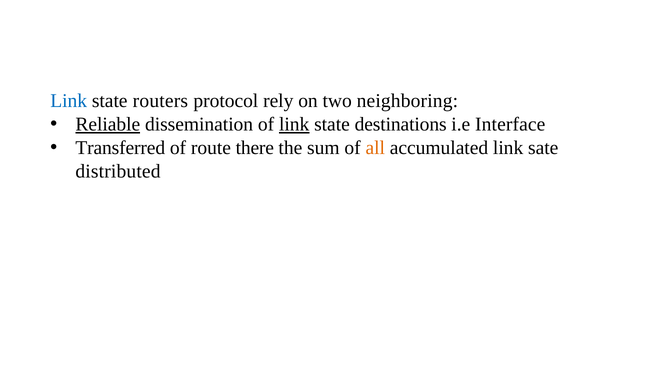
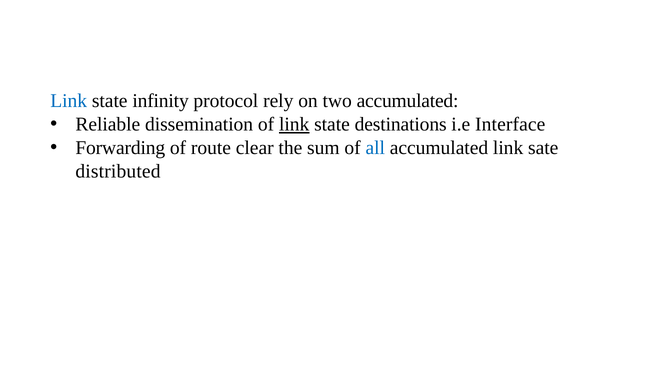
routers: routers -> infinity (161, 101)
two neighboring: neighboring -> accumulated (408, 101)
Reliable underline: present -> none (108, 124)
Transferred: Transferred -> Forwarding (120, 148)
there: there -> clear (255, 148)
all colour: orange -> blue (375, 148)
